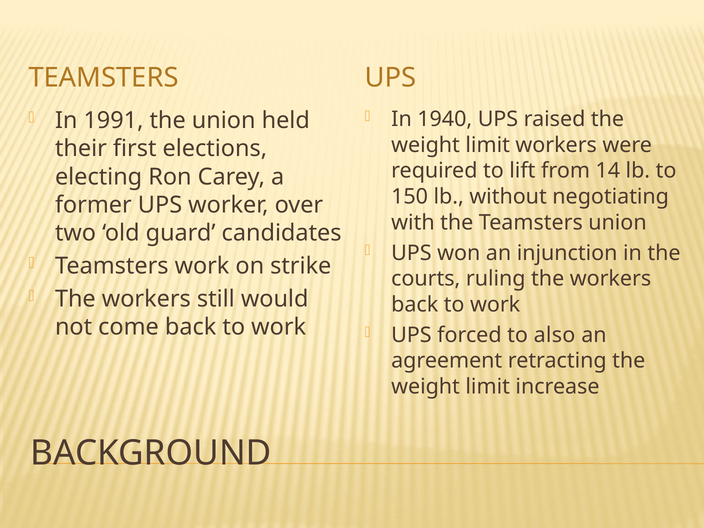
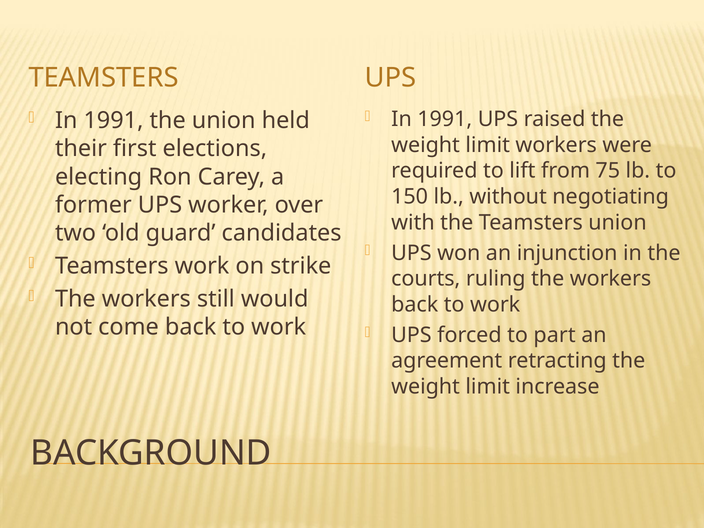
1940: 1940 -> 1991 (445, 119)
14: 14 -> 75 (608, 171)
also: also -> part (555, 335)
